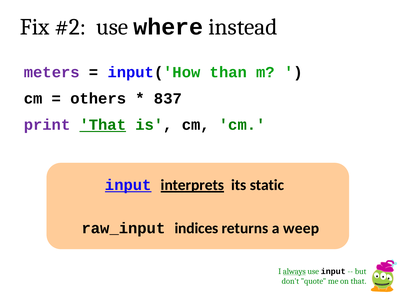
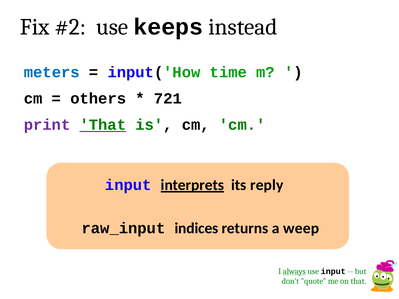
where: where -> keeps (168, 27)
meters colour: purple -> blue (52, 72)
than: than -> time (228, 72)
837: 837 -> 721 (168, 99)
input underline: present -> none (128, 185)
static: static -> reply (267, 185)
